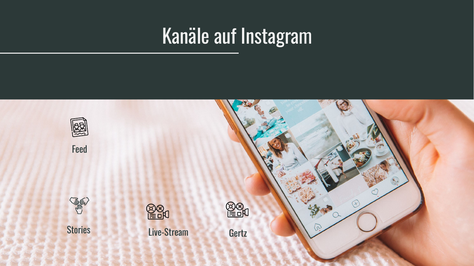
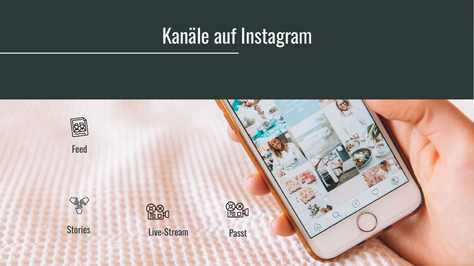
Gertz: Gertz -> Passt (238, 234)
